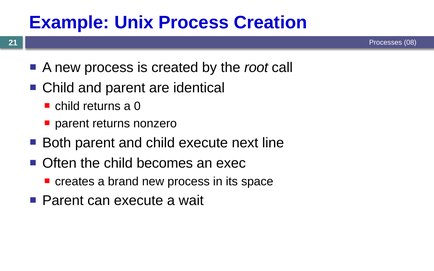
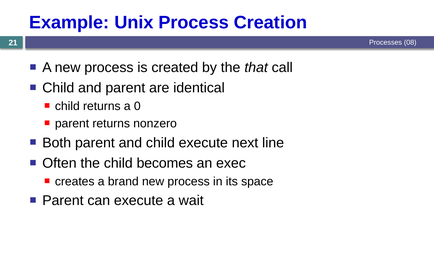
root: root -> that (256, 68)
